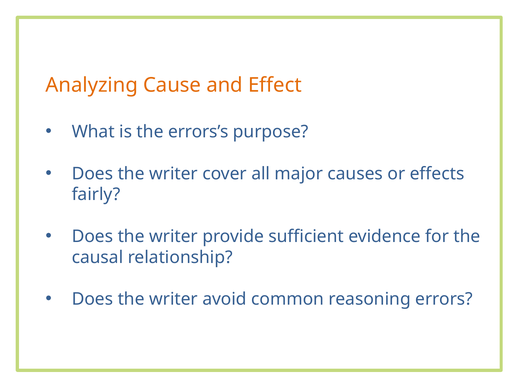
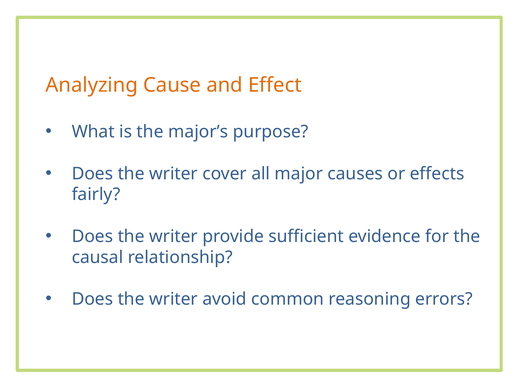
errors’s: errors’s -> major’s (198, 132)
